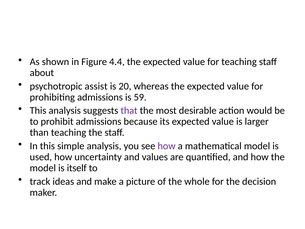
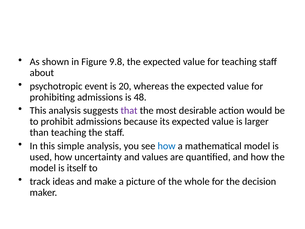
4.4: 4.4 -> 9.8 (117, 62)
assist: assist -> event (96, 86)
59: 59 -> 48 (140, 97)
how colour: purple -> blue (167, 146)
